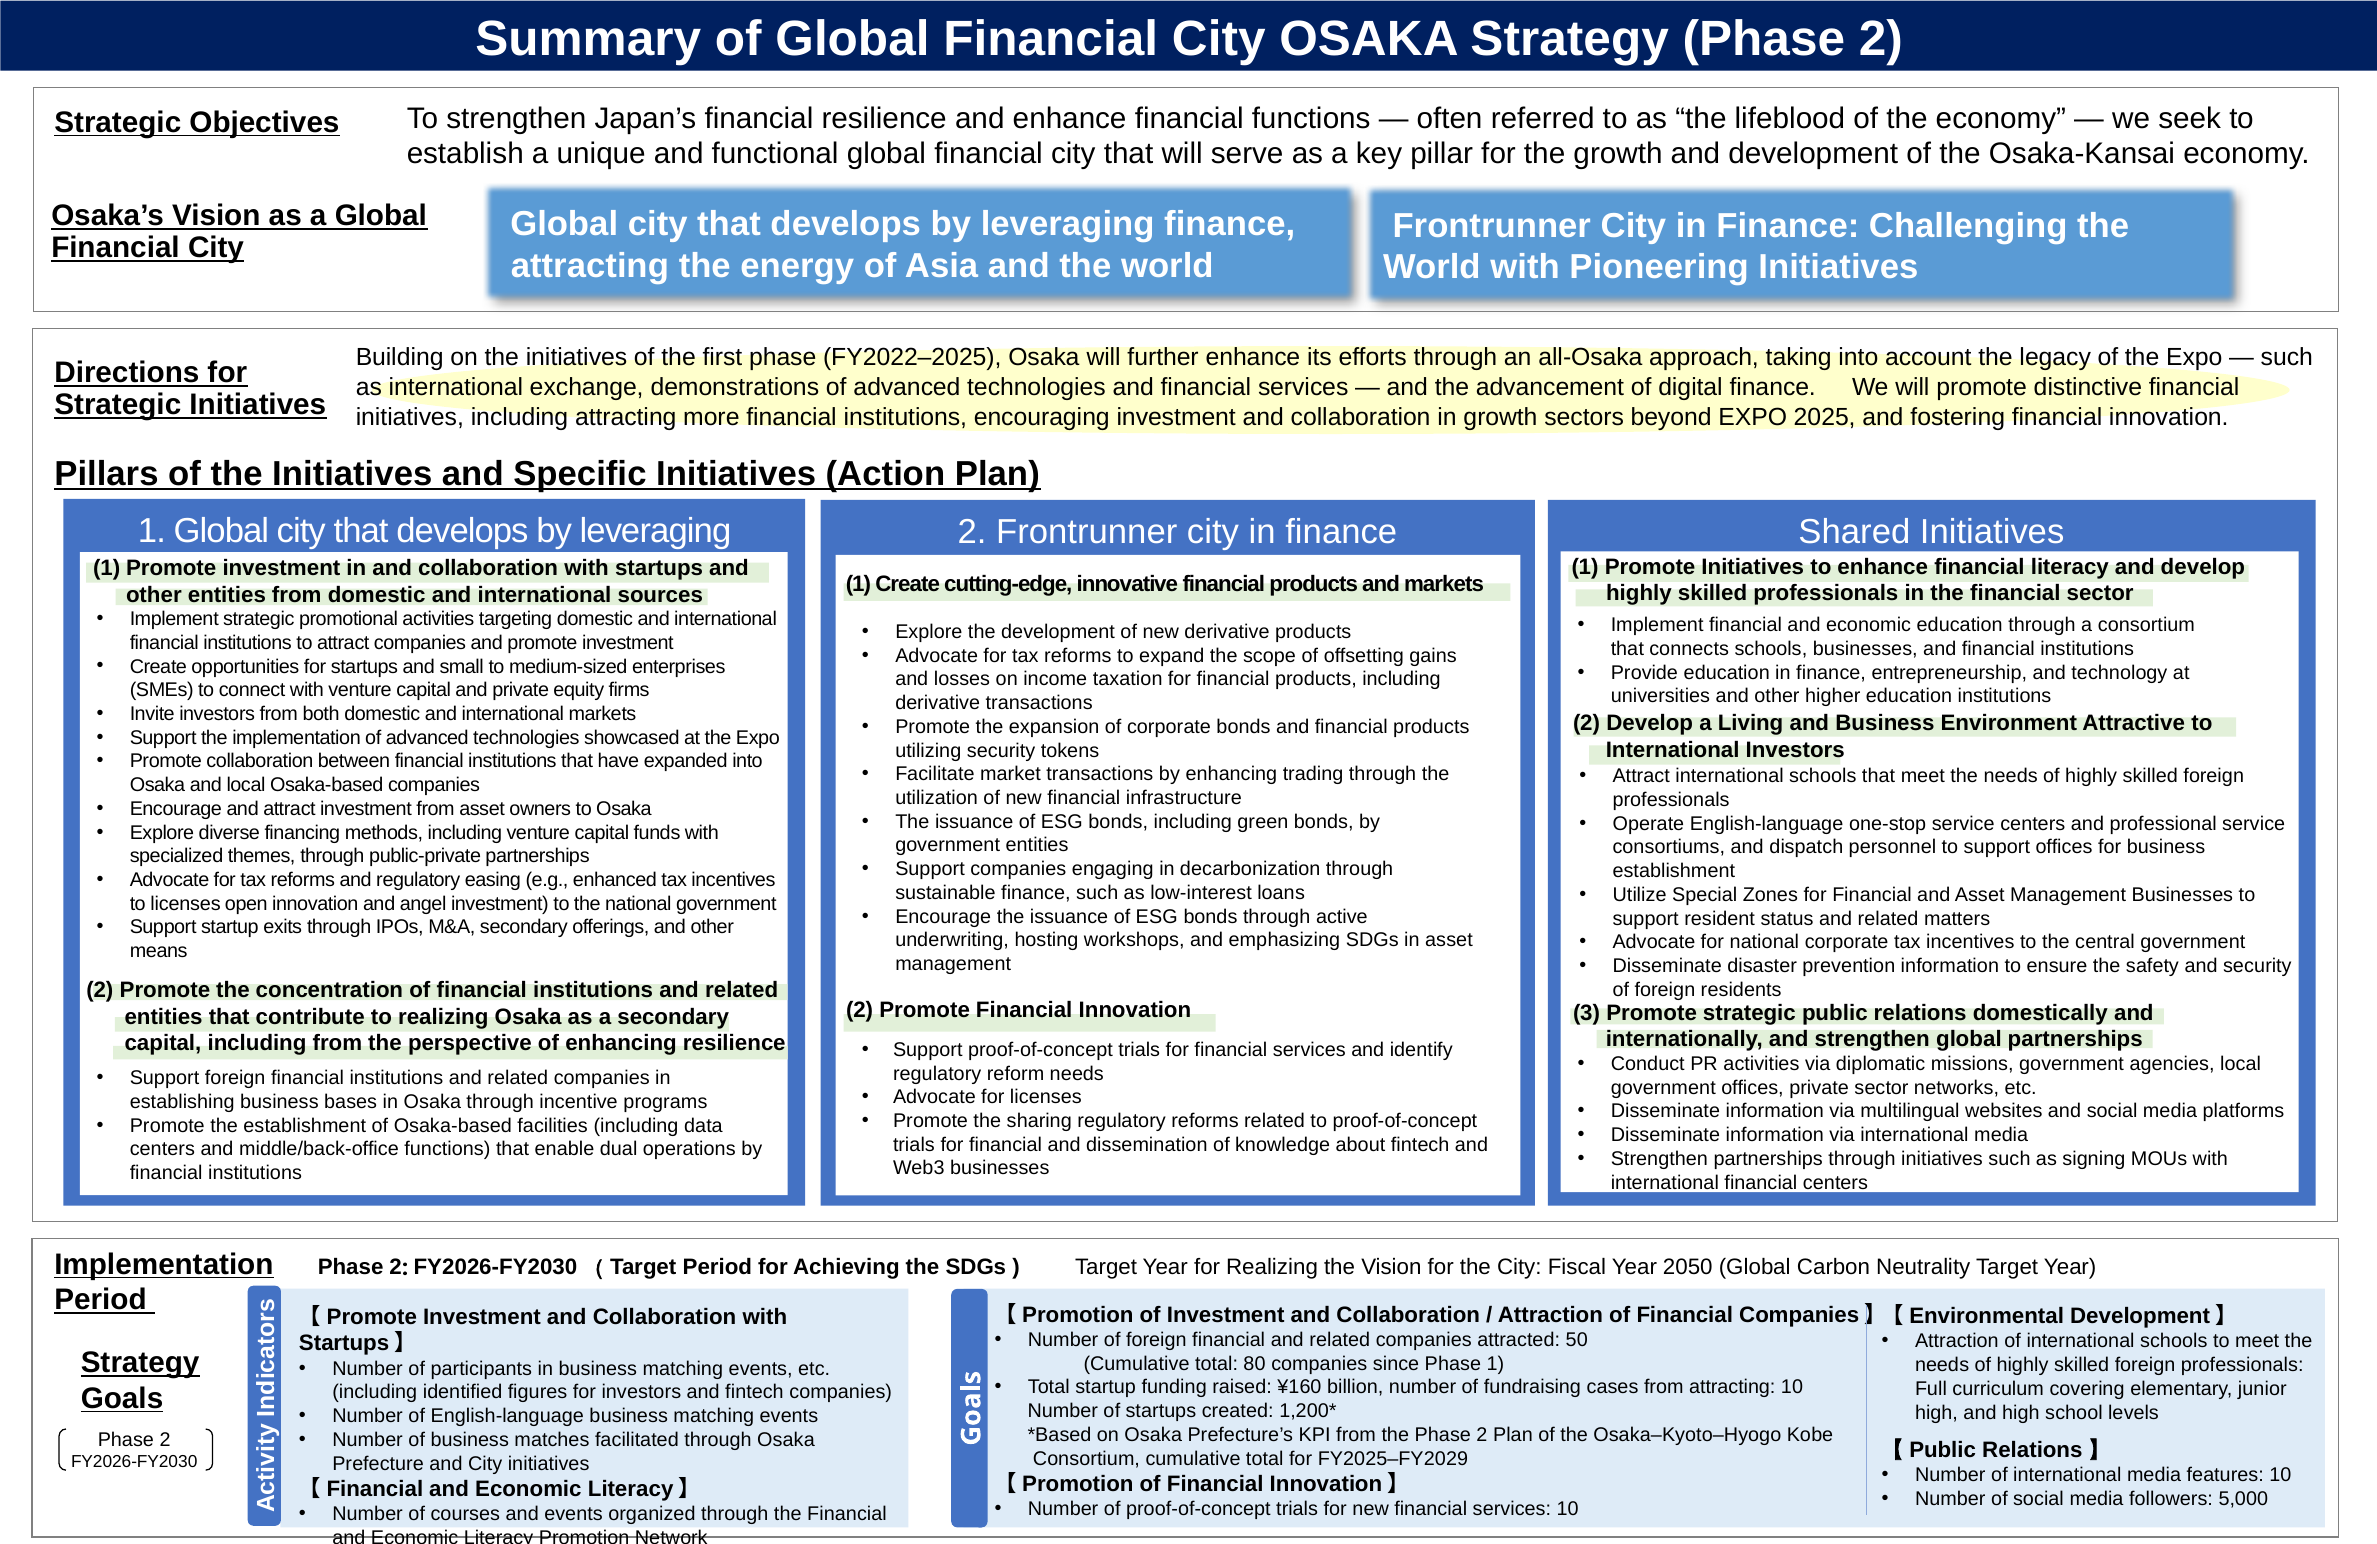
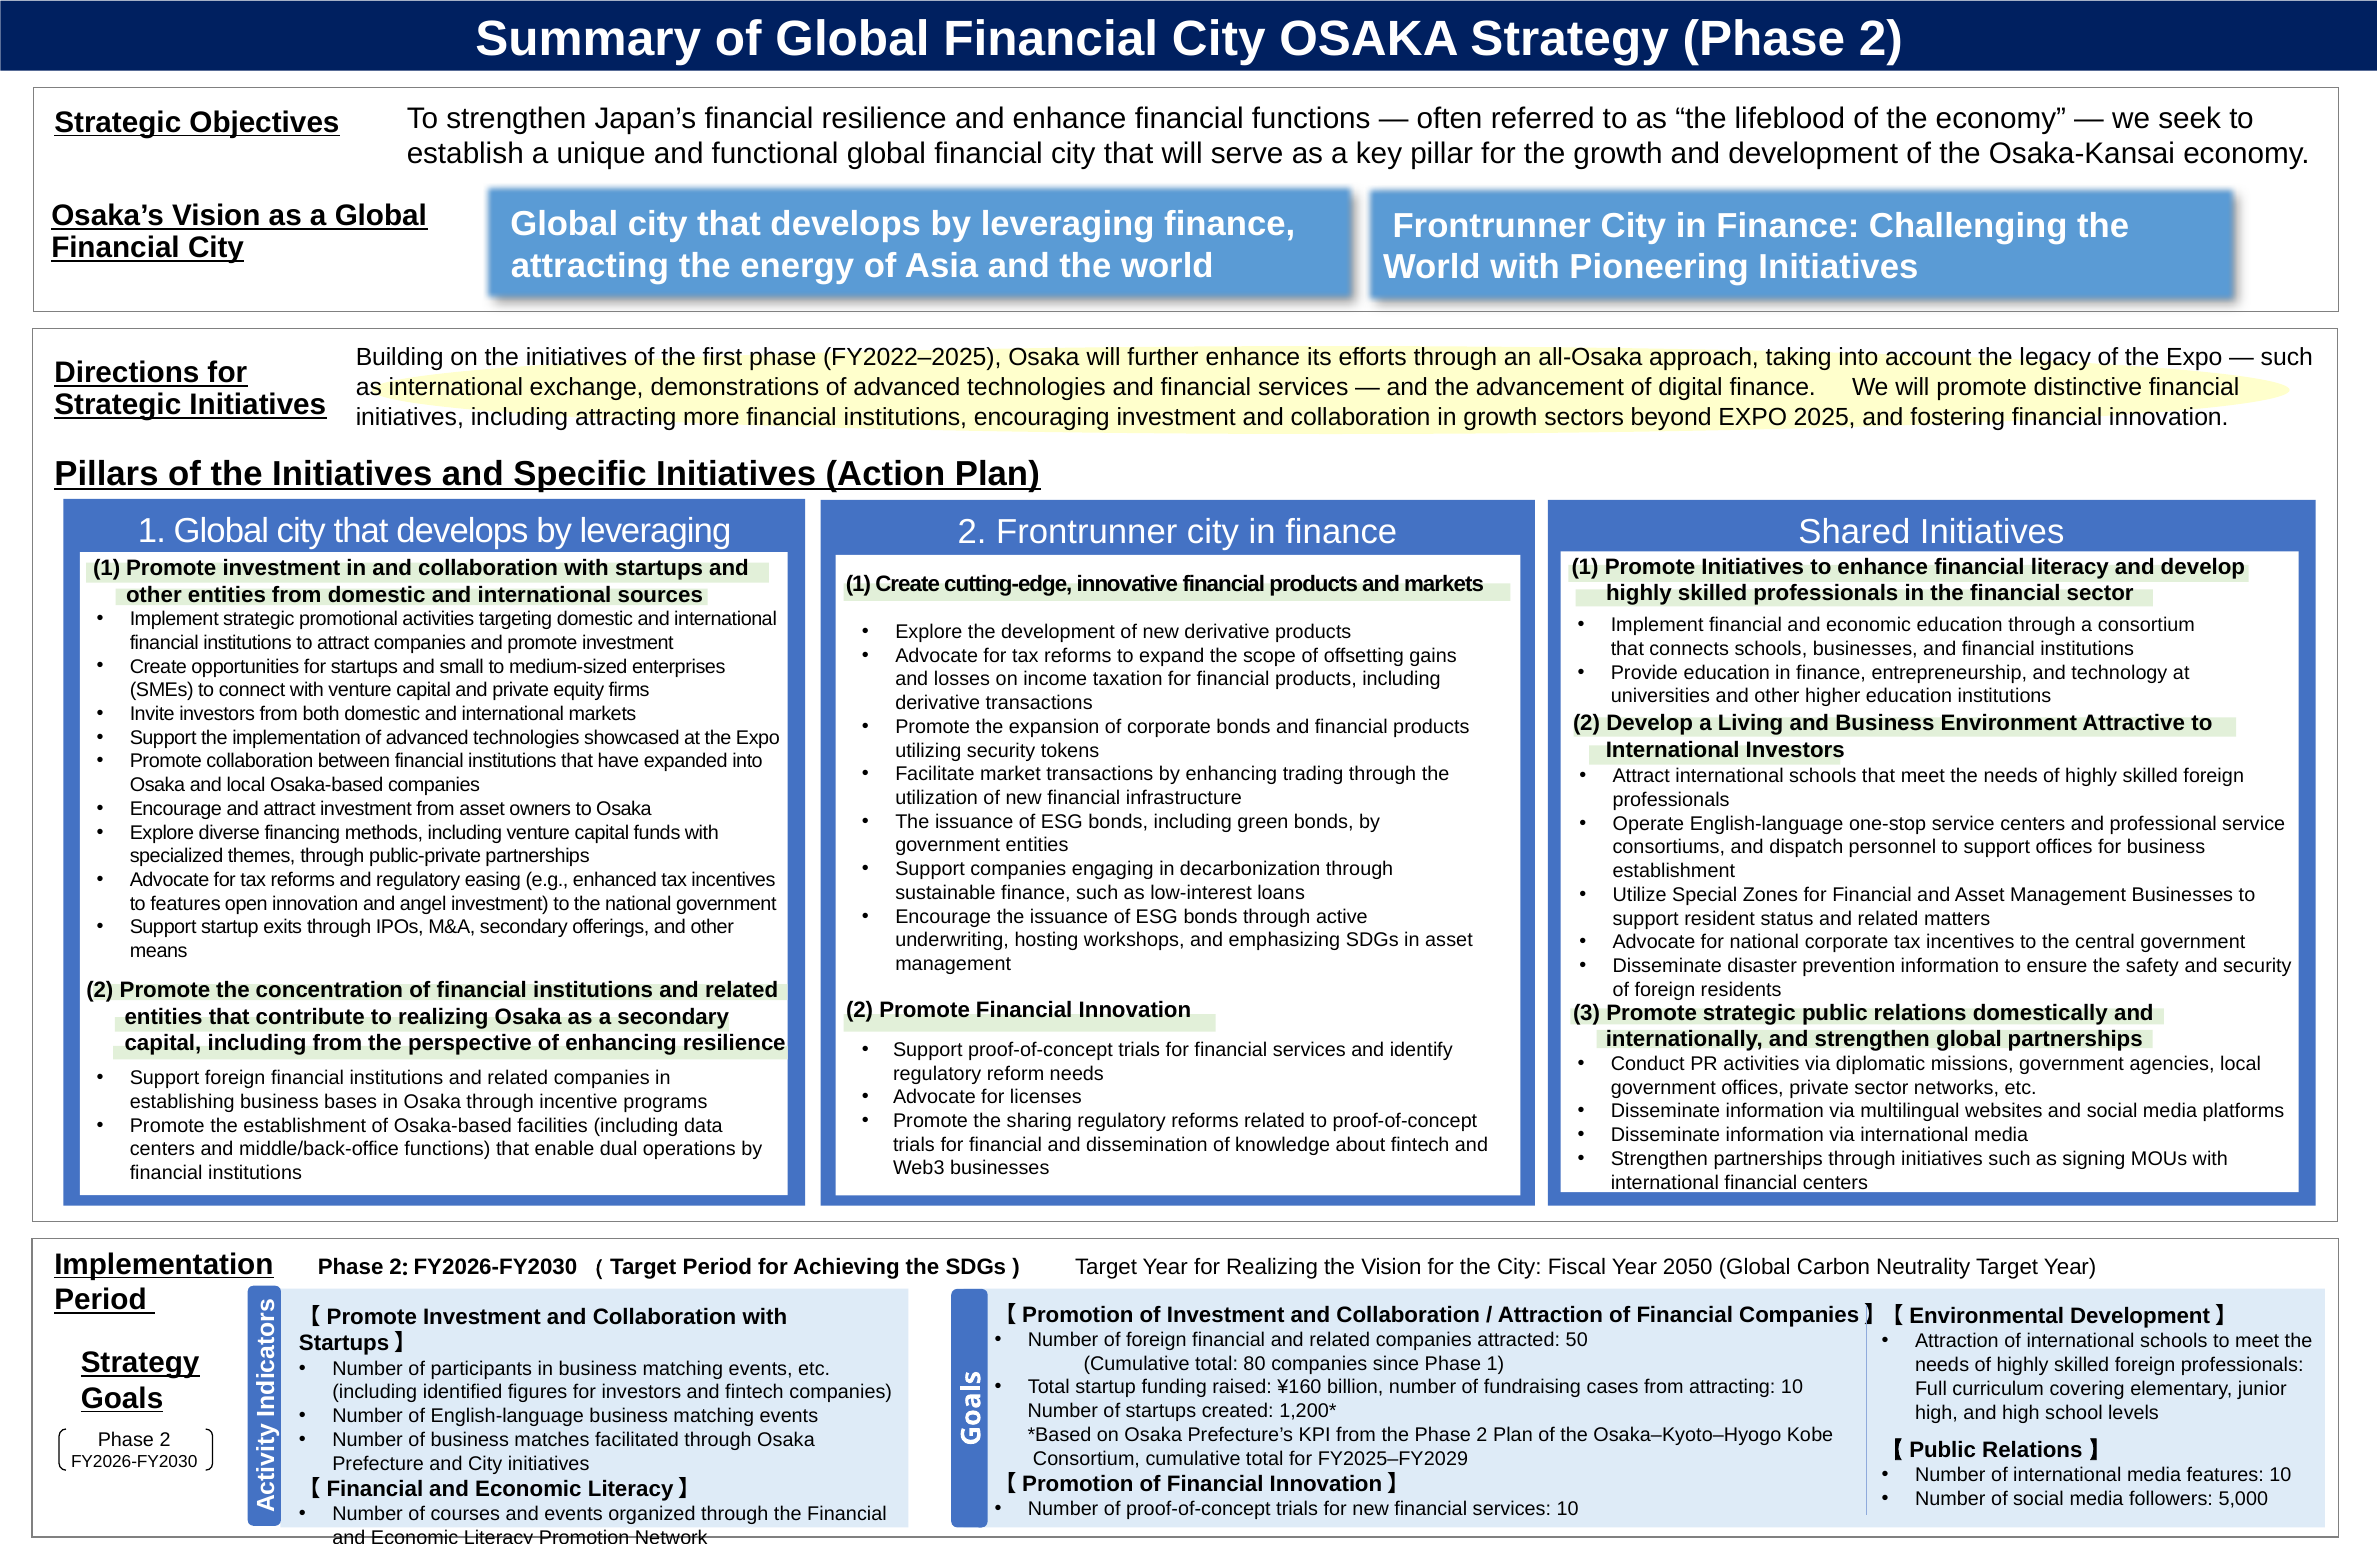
to licenses: licenses -> features (186, 904)
